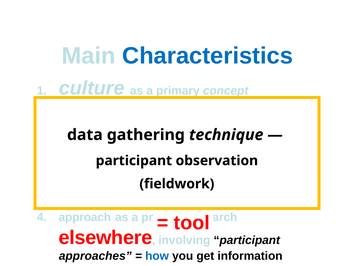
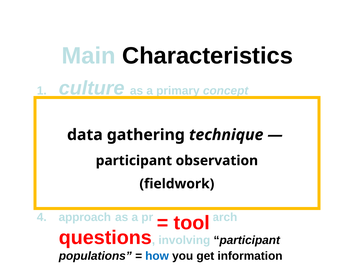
Characteristics colour: blue -> black (208, 56)
elsewhere: elsewhere -> questions (105, 238)
approaches: approaches -> populations (95, 256)
